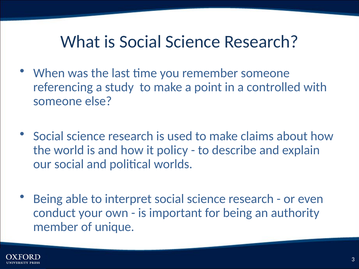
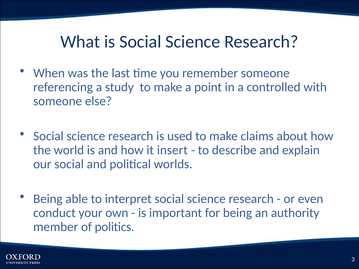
policy: policy -> insert (172, 150)
unique: unique -> politics (115, 227)
